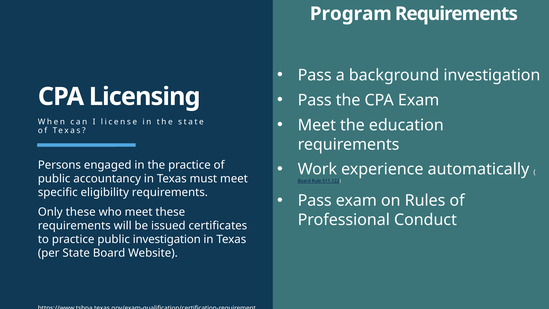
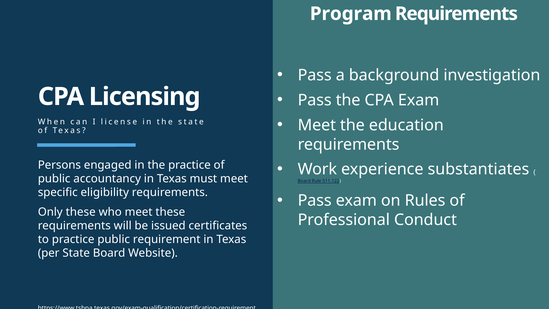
automatically: automatically -> substantiates (478, 169)
public investigation: investigation -> requirement (167, 239)
